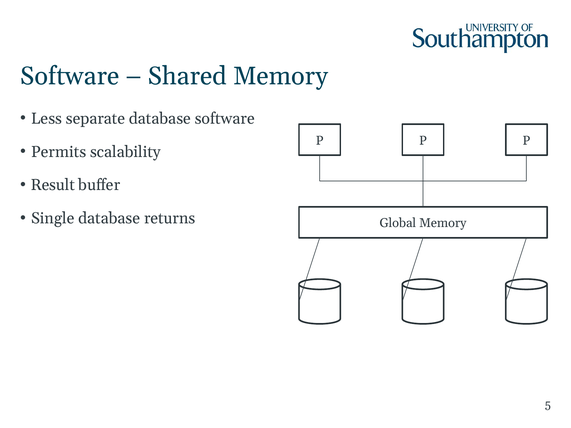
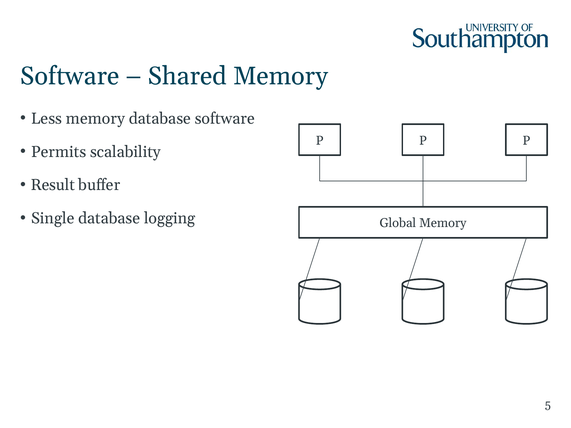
Less separate: separate -> memory (95, 119)
returns: returns -> logging (170, 219)
